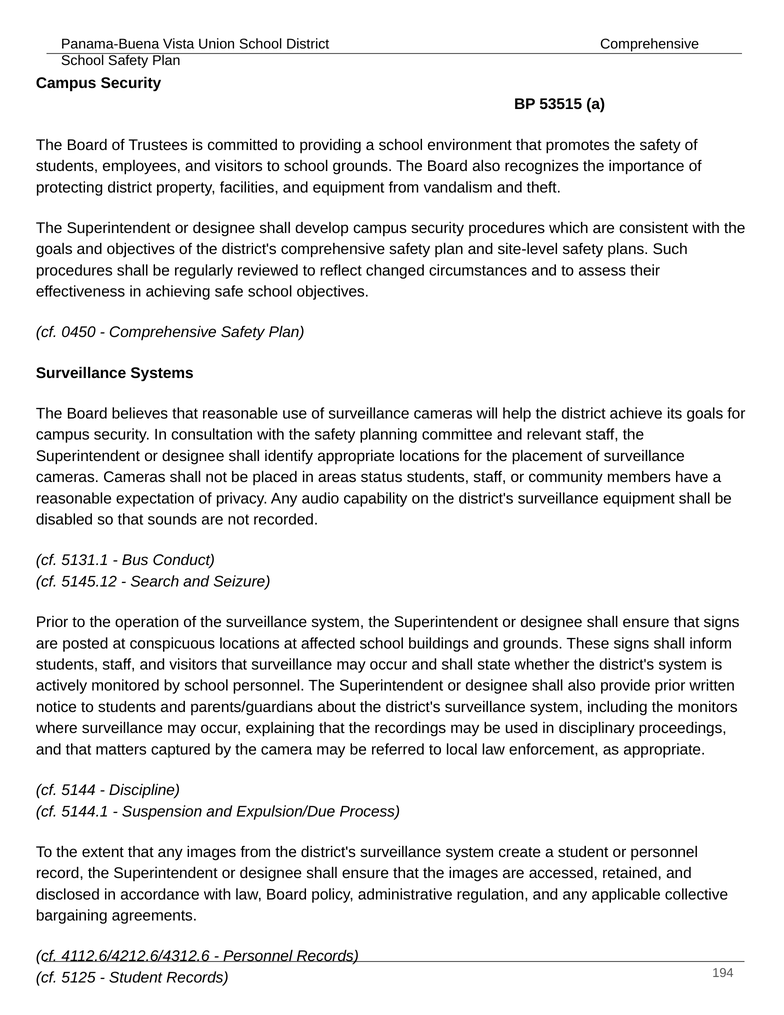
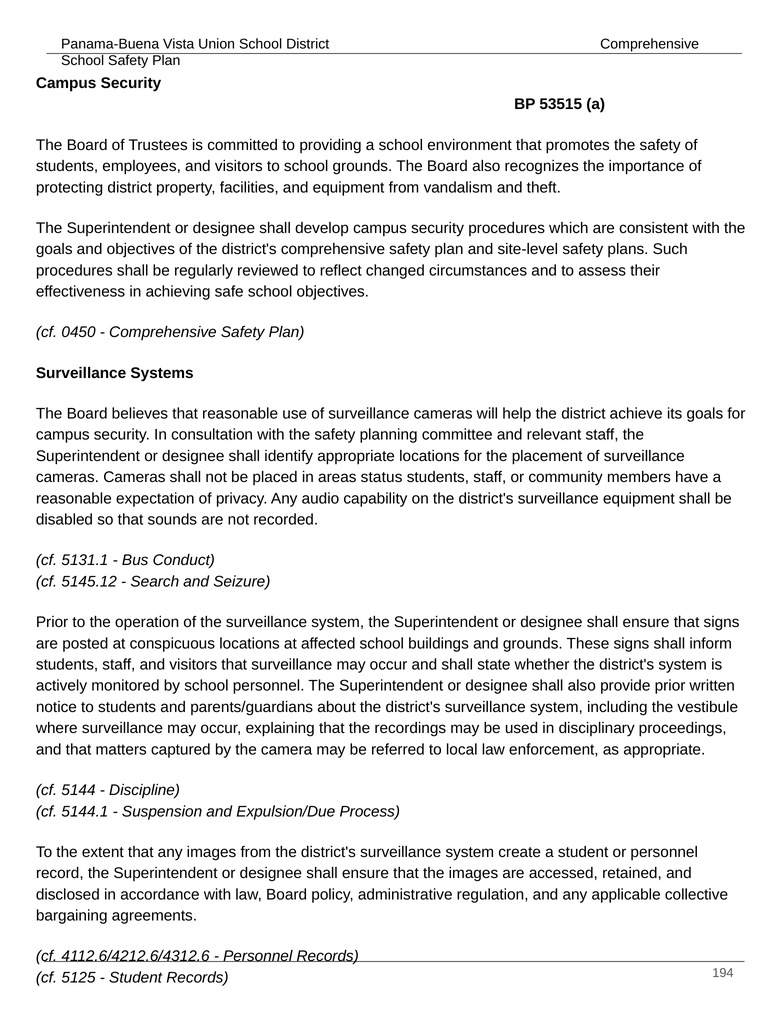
monitors: monitors -> vestibule (708, 707)
